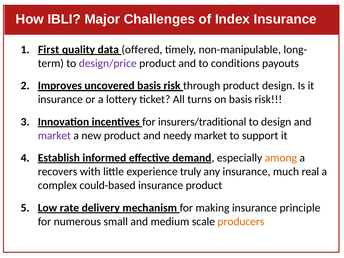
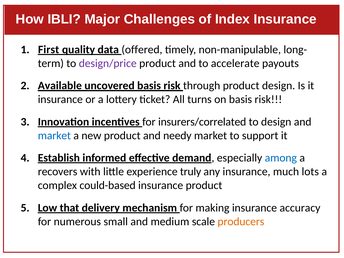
conditions: conditions -> accelerate (235, 63)
Improves: Improves -> Available (60, 86)
insurers/traditional: insurers/traditional -> insurers/correlated (202, 122)
market colour: purple -> blue (54, 136)
among colour: orange -> blue (281, 158)
real: real -> lots (310, 172)
rate: rate -> that (69, 208)
principle: principle -> accuracy (300, 208)
